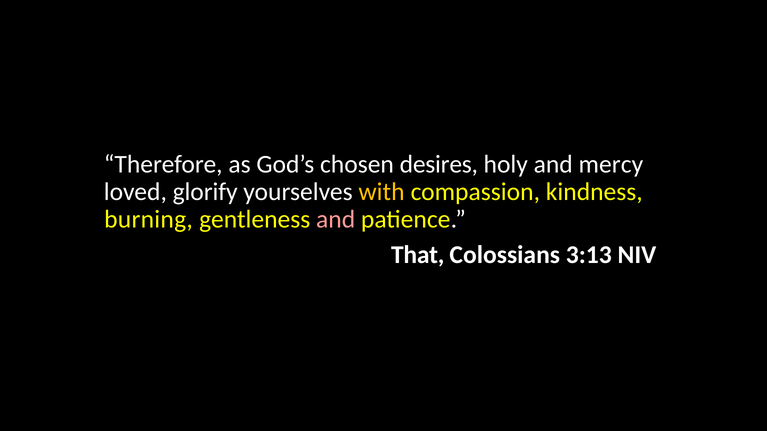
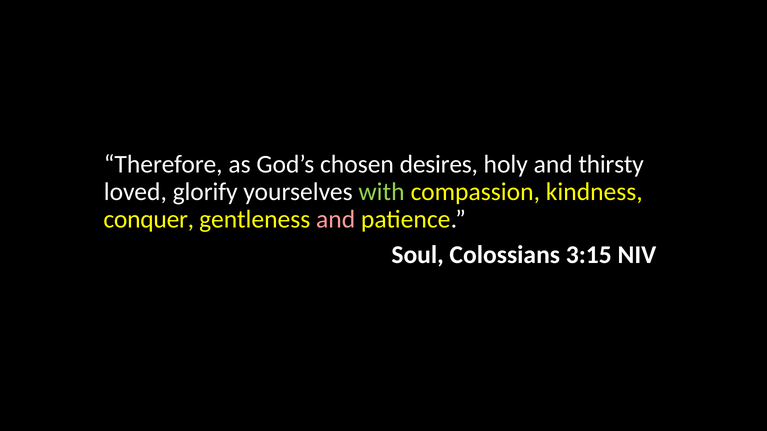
mercy: mercy -> thirsty (611, 164)
with colour: yellow -> light green (382, 192)
burning: burning -> conquer (149, 220)
That: That -> Soul (418, 255)
3:13: 3:13 -> 3:15 (589, 255)
